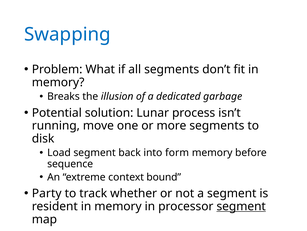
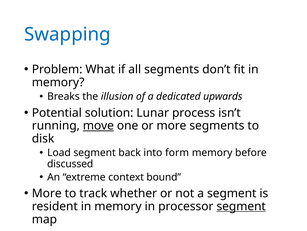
garbage: garbage -> upwards (223, 96)
move underline: none -> present (98, 125)
sequence: sequence -> discussed (70, 163)
Party: Party -> More (47, 193)
